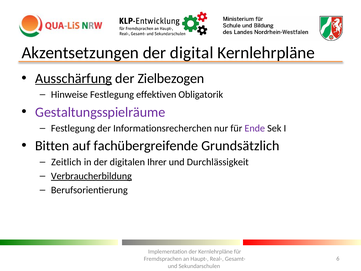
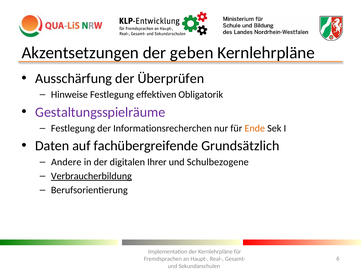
digital: digital -> geben (192, 53)
Ausschärfung underline: present -> none (74, 78)
Zielbezogen: Zielbezogen -> Überprüfen (171, 78)
Ende colour: purple -> orange (255, 128)
Bitten: Bitten -> Daten (52, 146)
Zeitlich: Zeitlich -> Andere (66, 162)
Durchlässigkeit: Durchlässigkeit -> Schulbezogene (218, 162)
